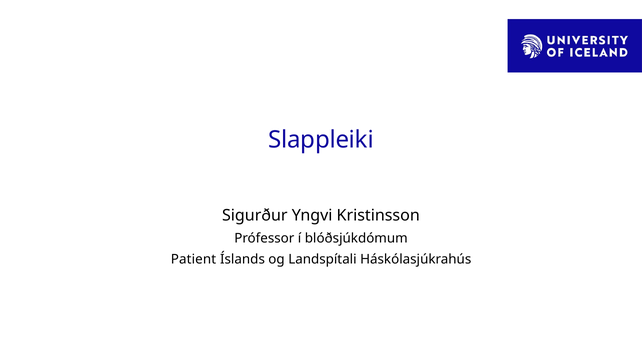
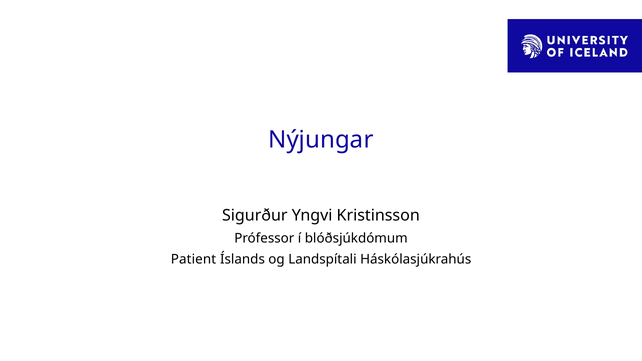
Slappleiki: Slappleiki -> Nýjungar (321, 140)
